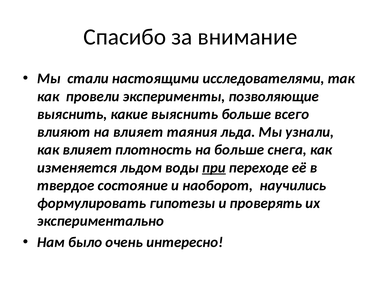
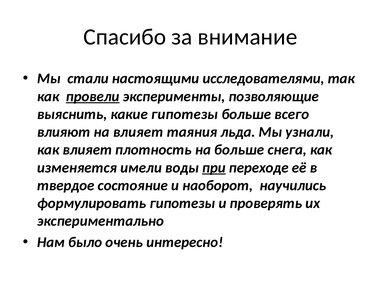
провели underline: none -> present (93, 96)
какие выяснить: выяснить -> гипотезы (185, 114)
льдом: льдом -> имели (141, 167)
